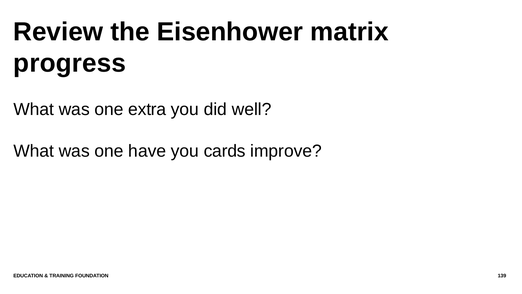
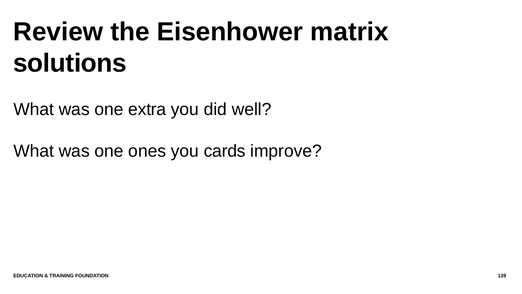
progress: progress -> solutions (70, 63)
have: have -> ones (147, 151)
